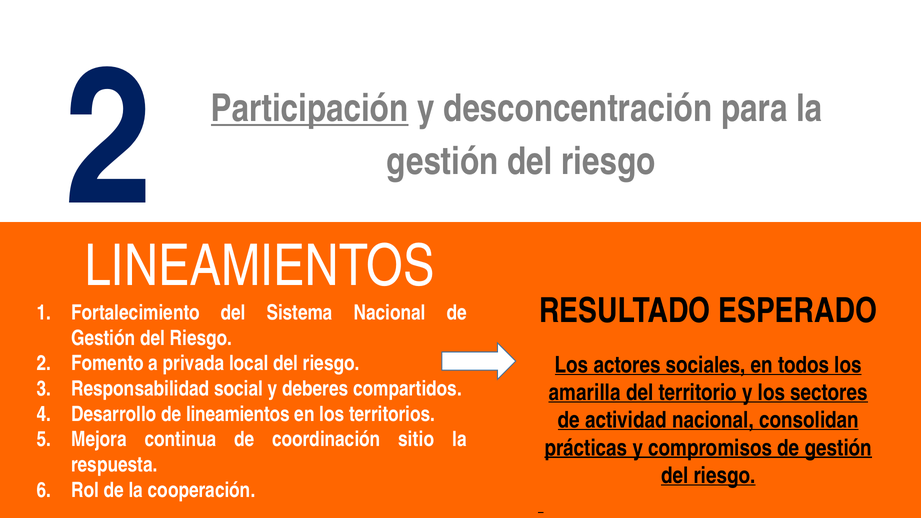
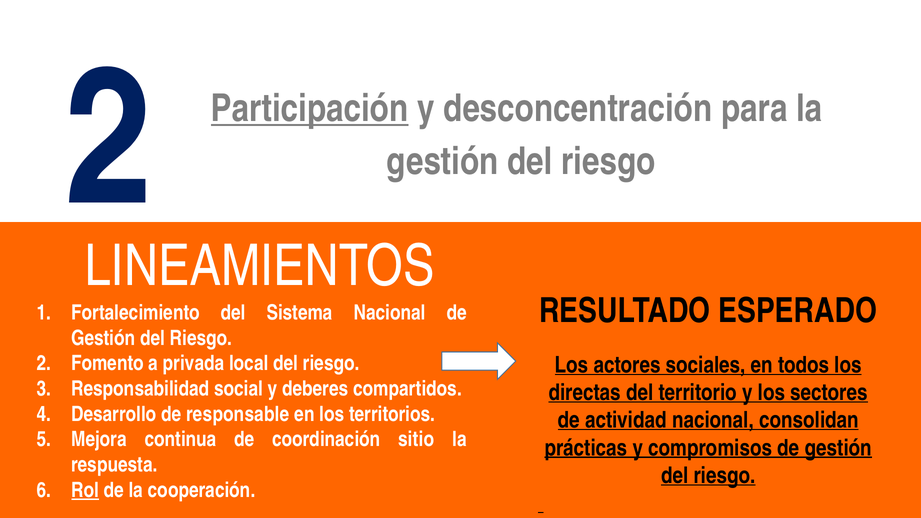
amarilla: amarilla -> directas (585, 393)
de lineamientos: lineamientos -> responsable (238, 414)
Rol underline: none -> present (85, 490)
